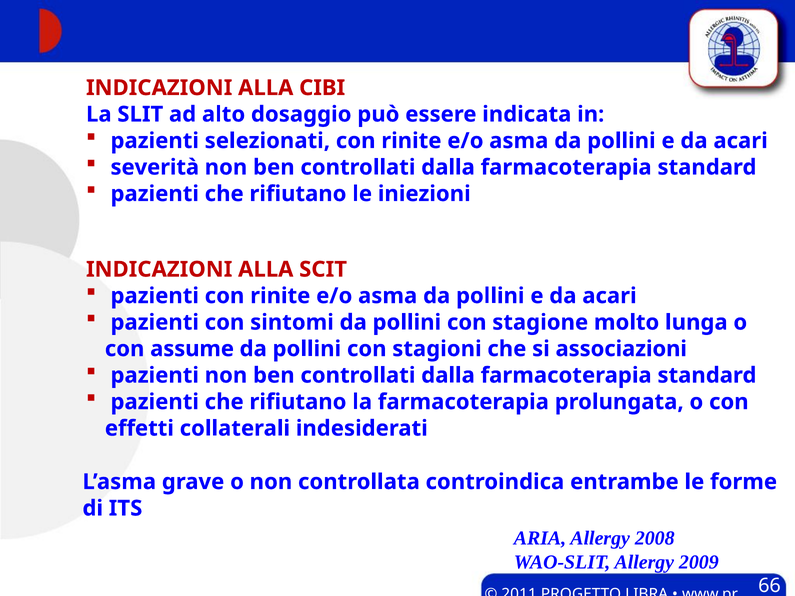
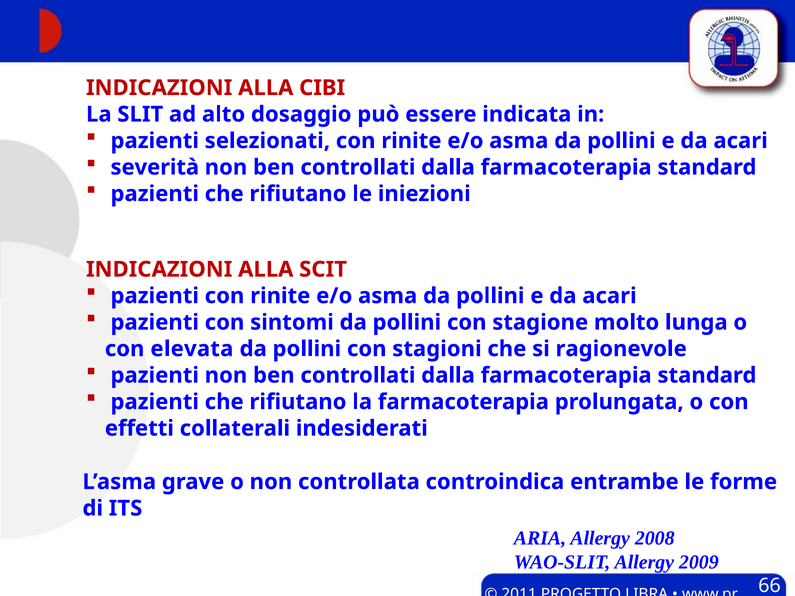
assume: assume -> elevata (192, 349)
associazioni: associazioni -> ragionevole (621, 349)
